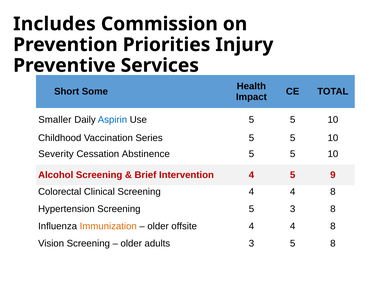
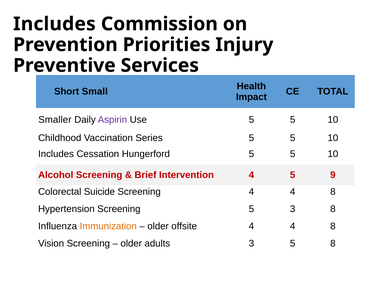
Some: Some -> Small (95, 92)
Aspirin colour: blue -> purple (112, 120)
Severity: Severity -> Includes (56, 154)
Abstinence: Abstinence -> Hungerford (146, 154)
Clinical: Clinical -> Suicide (99, 192)
